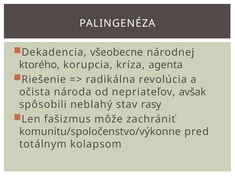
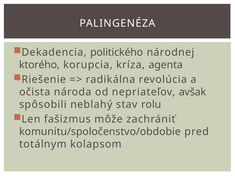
všeobecne: všeobecne -> politického (117, 52)
rasy: rasy -> rolu (151, 105)
komunitu/spoločenstvo/výkonne: komunitu/spoločenstvo/výkonne -> komunitu/spoločenstvo/obdobie (100, 132)
